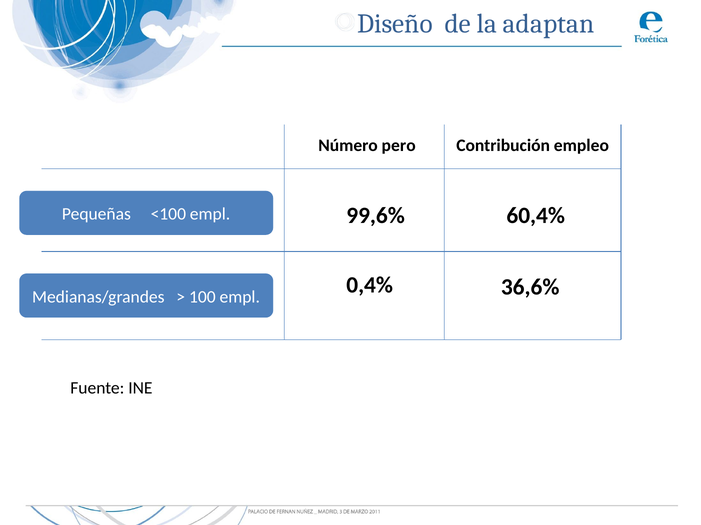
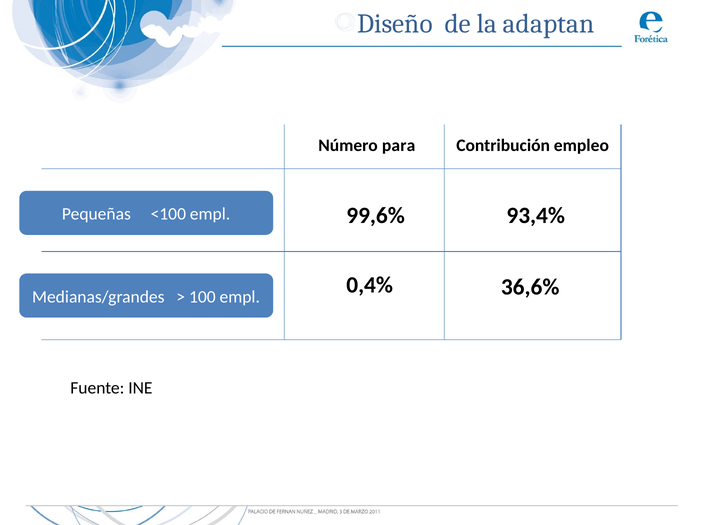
pero: pero -> para (399, 146)
60,4%: 60,4% -> 93,4% (536, 216)
